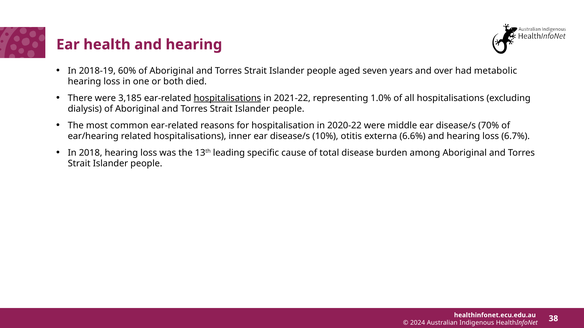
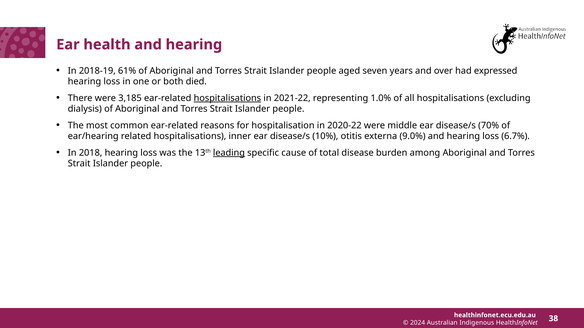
60%: 60% -> 61% (127, 71)
metabolic: metabolic -> expressed (496, 71)
6.6%: 6.6% -> 9.0% (413, 136)
leading underline: none -> present (229, 153)
